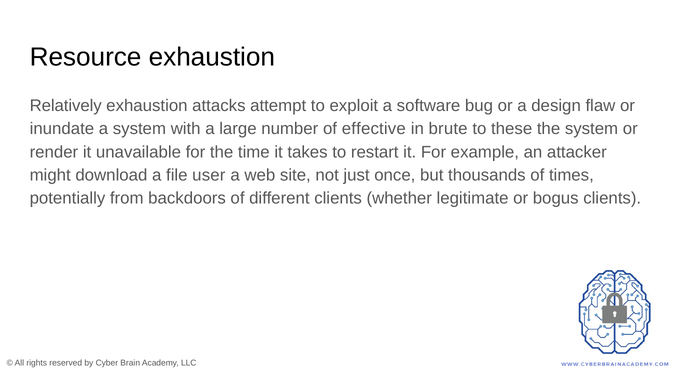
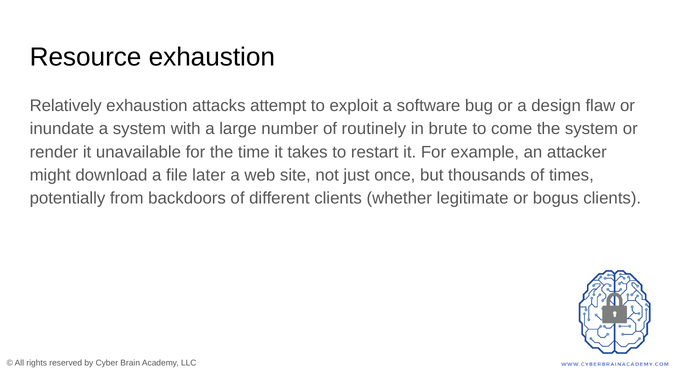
effective: effective -> routinely (374, 129)
these: these -> come (512, 129)
user: user -> later (209, 175)
